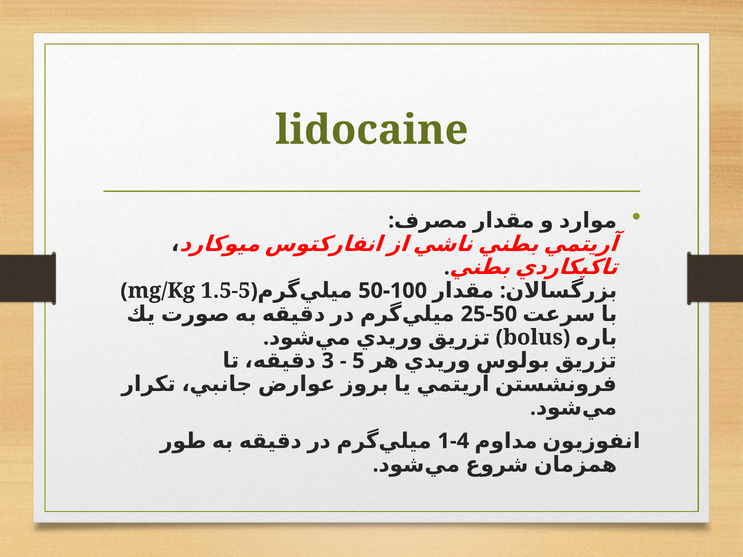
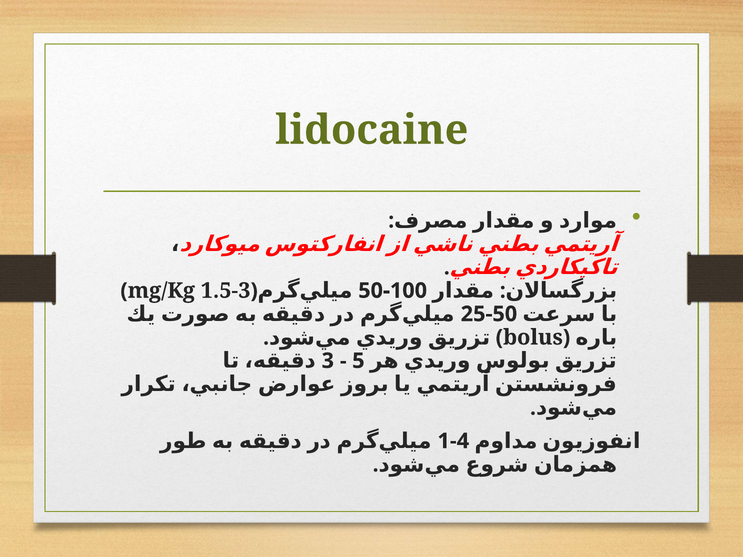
1.5-5: 1.5-5 -> 1.5-3 (226, 291)
